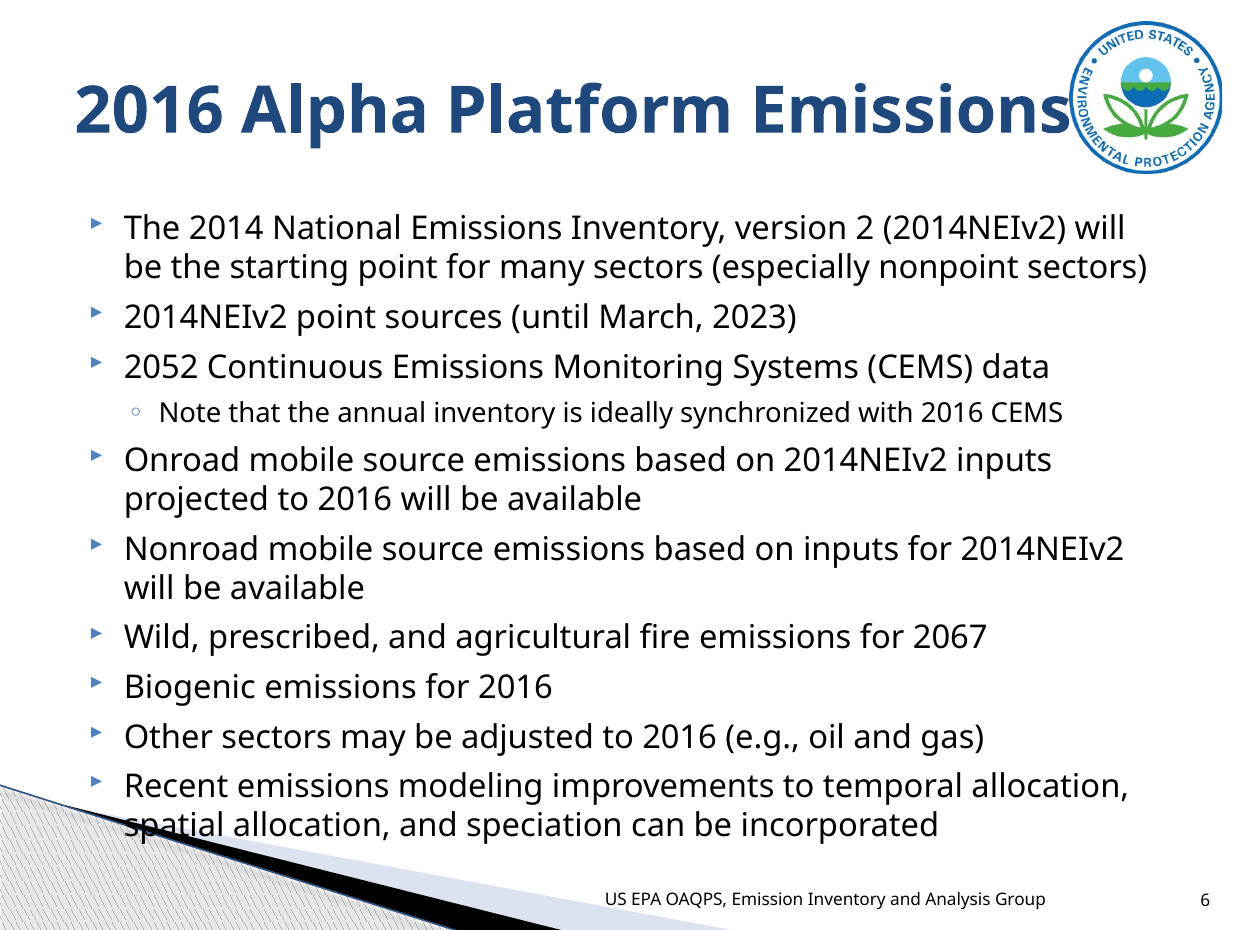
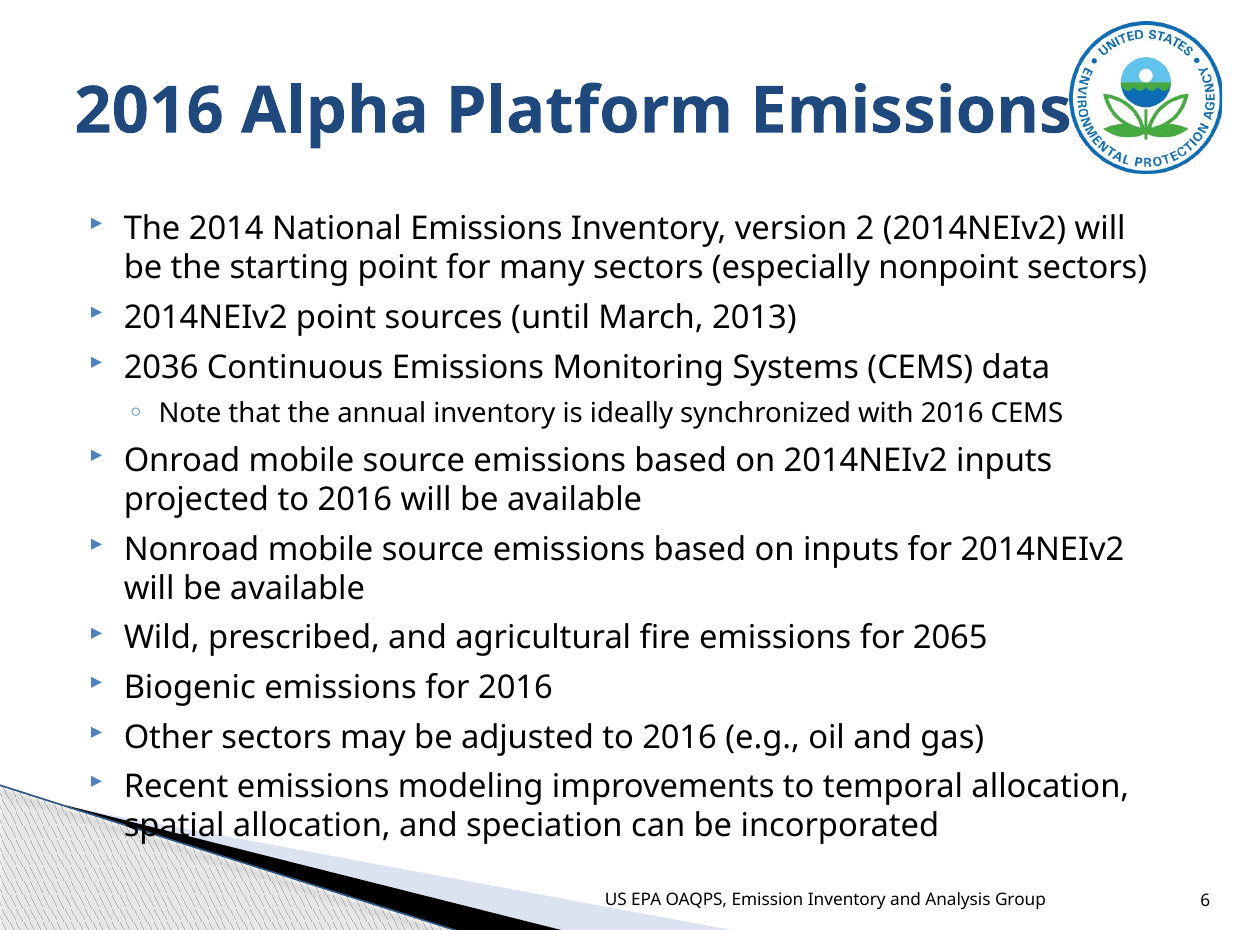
2023: 2023 -> 2013 (754, 318)
2052: 2052 -> 2036 (161, 367)
2067: 2067 -> 2065 (950, 638)
